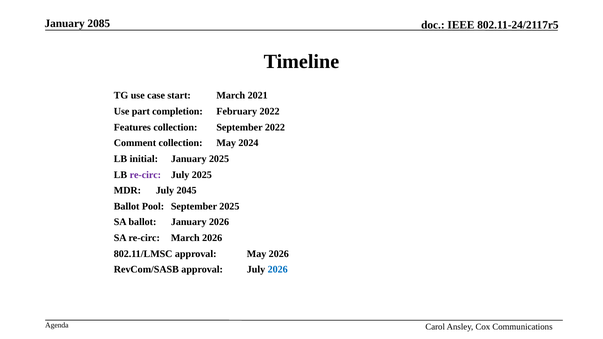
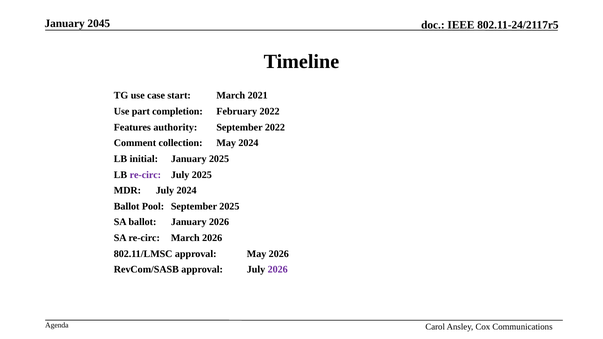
2085: 2085 -> 2045 (99, 23)
Features collection: collection -> authority (175, 127)
July 2045: 2045 -> 2024 (187, 191)
2026 colour: blue -> purple (278, 270)
